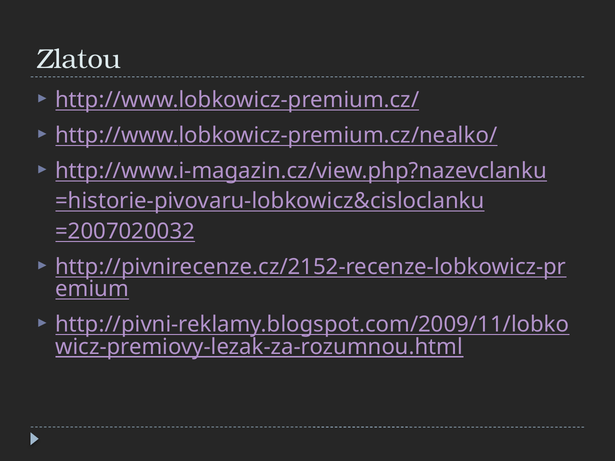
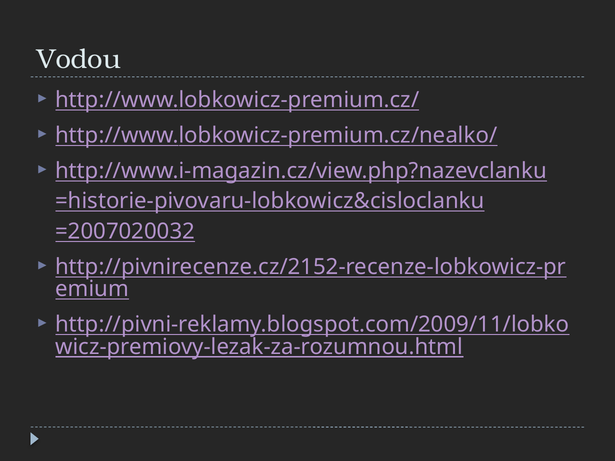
Zlatou: Zlatou -> Vodou (79, 59)
